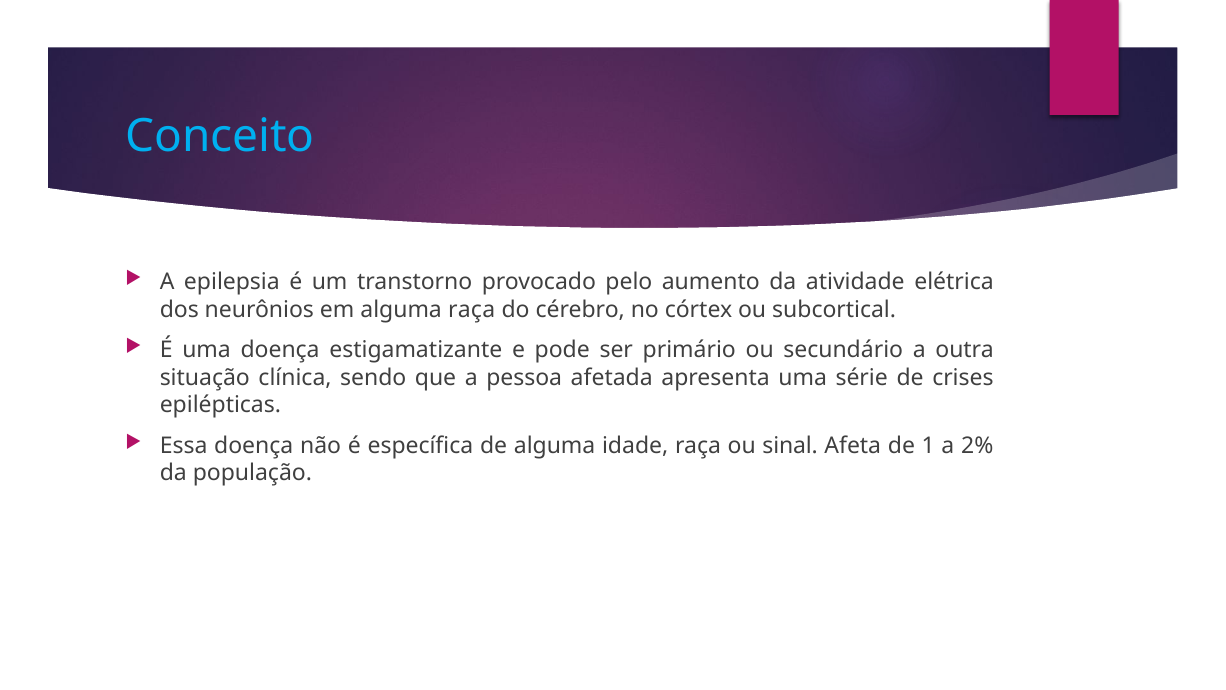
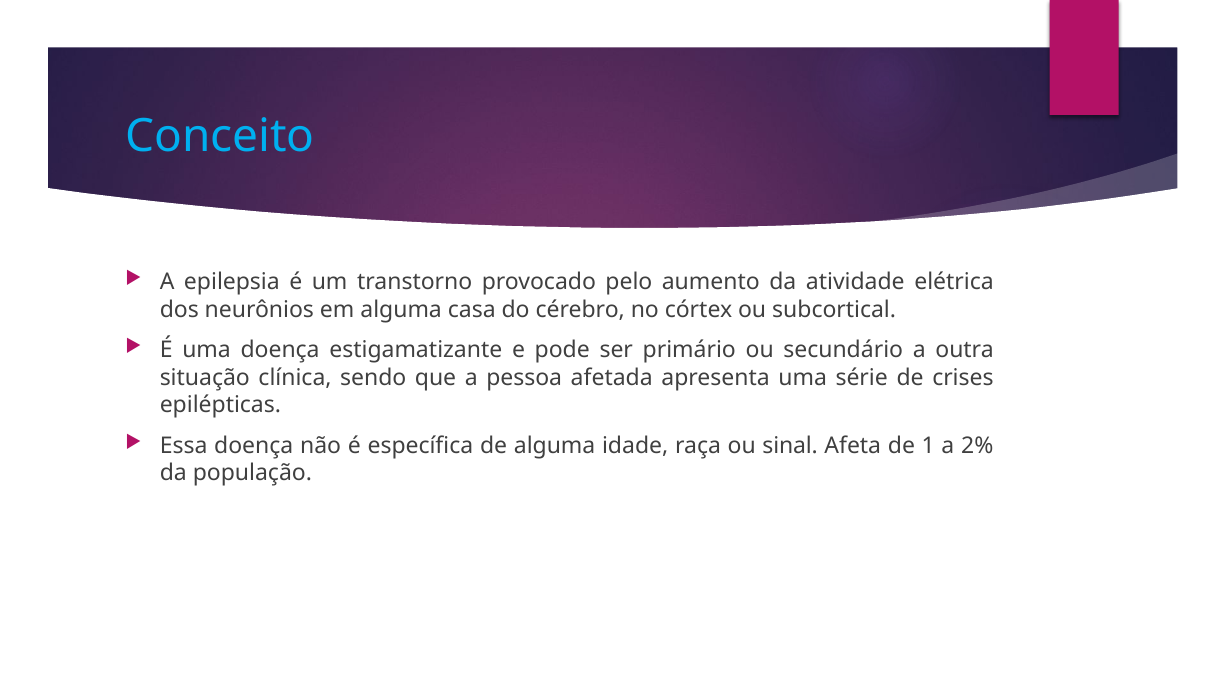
alguma raça: raça -> casa (472, 309)
